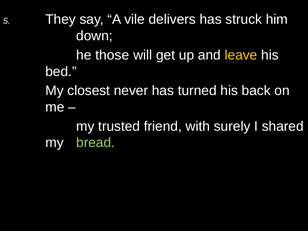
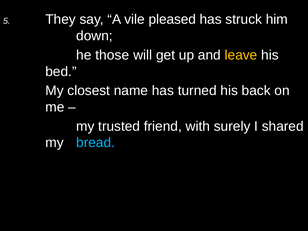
delivers: delivers -> pleased (172, 19)
never: never -> name (131, 91)
bread colour: light green -> light blue (96, 143)
